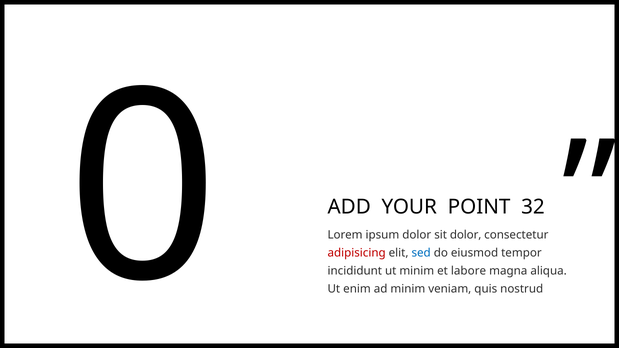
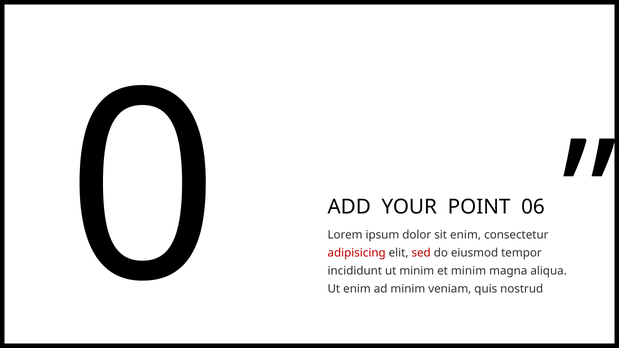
32: 32 -> 06 (533, 207)
sit dolor: dolor -> enim (466, 235)
sed colour: blue -> red (421, 253)
et labore: labore -> minim (468, 271)
